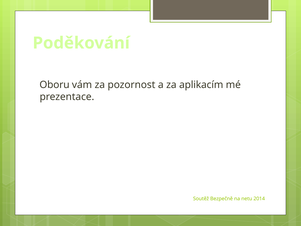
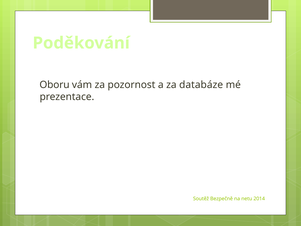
aplikacím: aplikacím -> databáze (201, 85)
